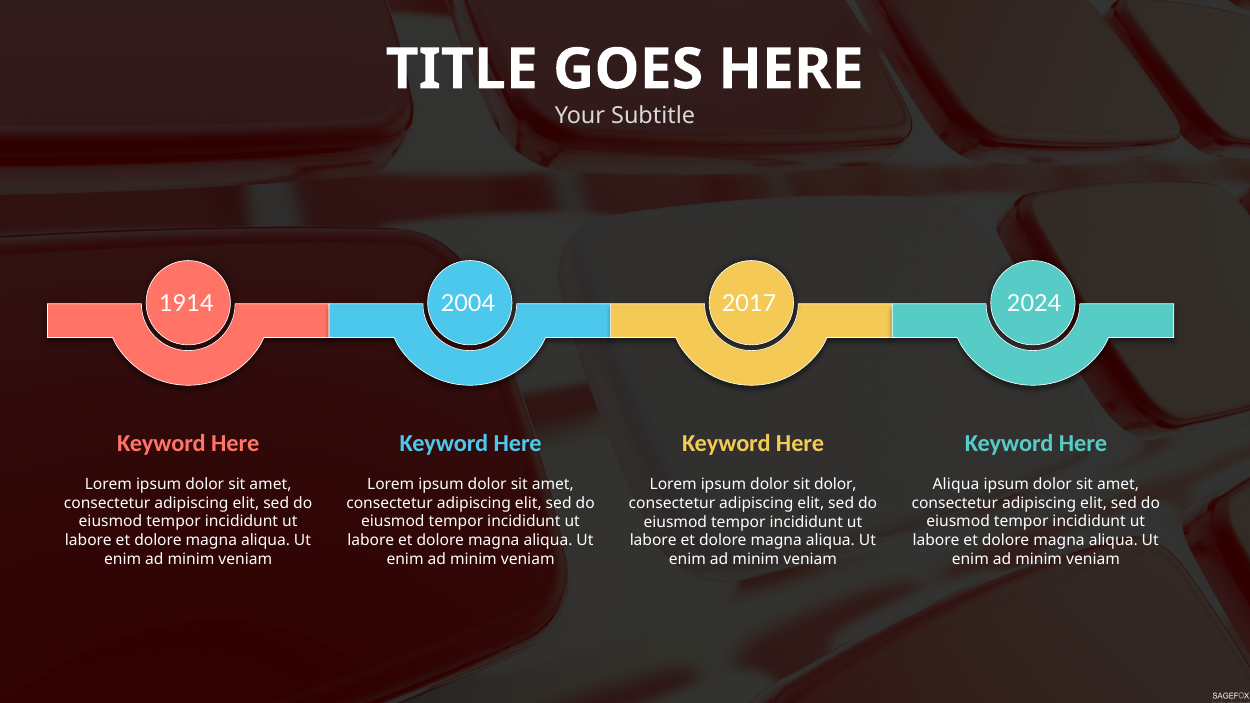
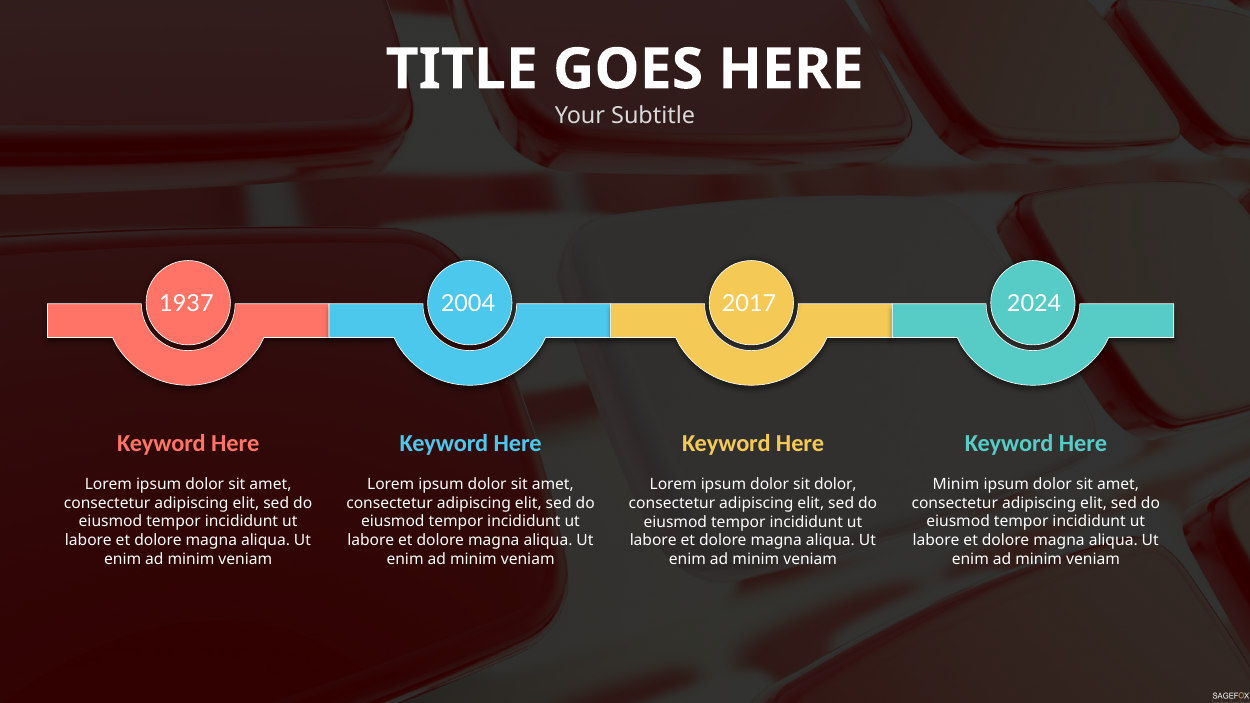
1914: 1914 -> 1937 (186, 304)
Aliqua: Aliqua -> Minim (956, 484)
